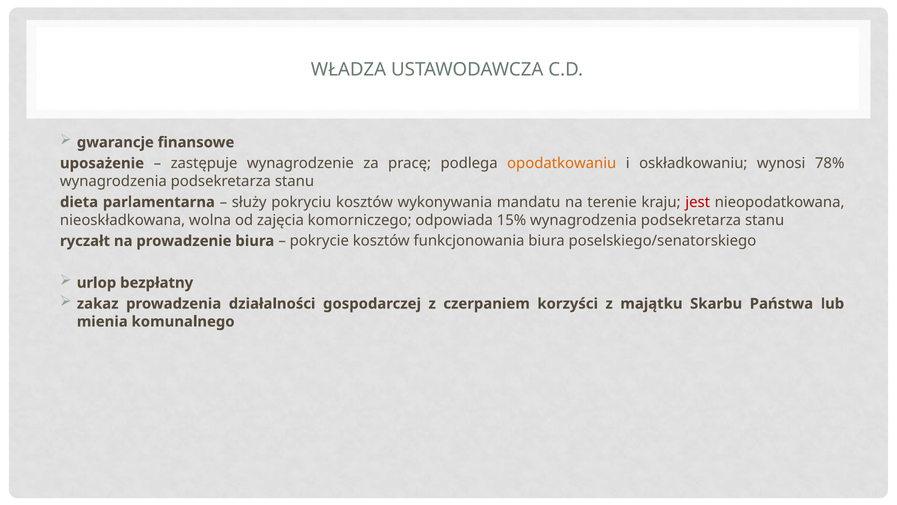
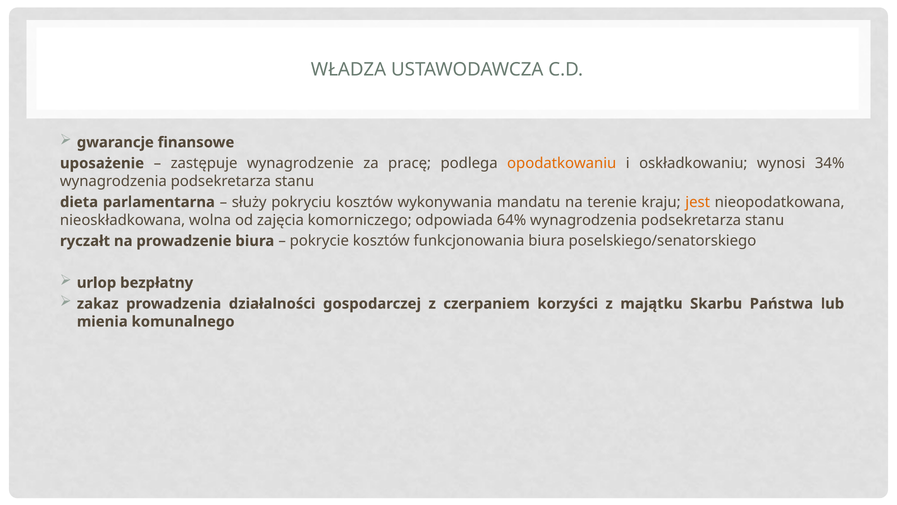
78%: 78% -> 34% (830, 163)
jest colour: red -> orange (698, 202)
15%: 15% -> 64% (512, 220)
